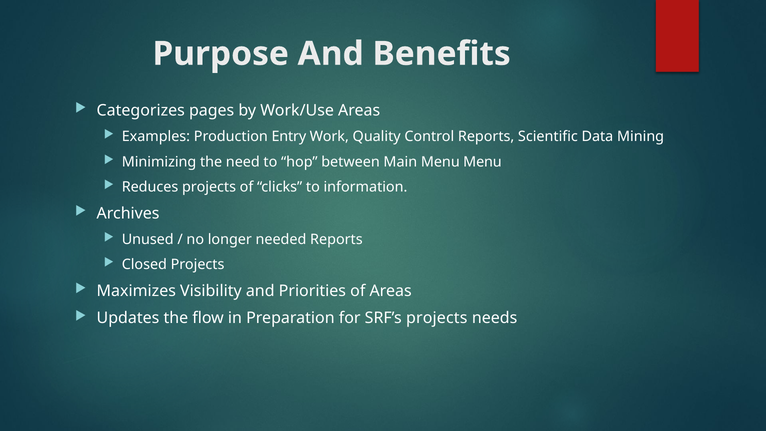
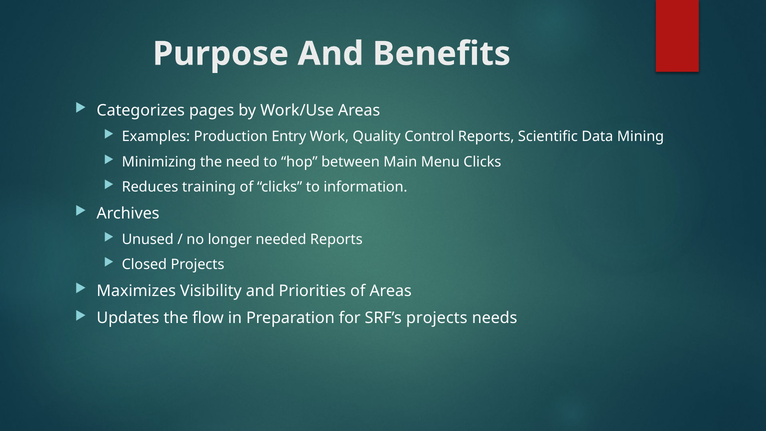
Menu Menu: Menu -> Clicks (482, 162)
Reduces projects: projects -> training (209, 187)
